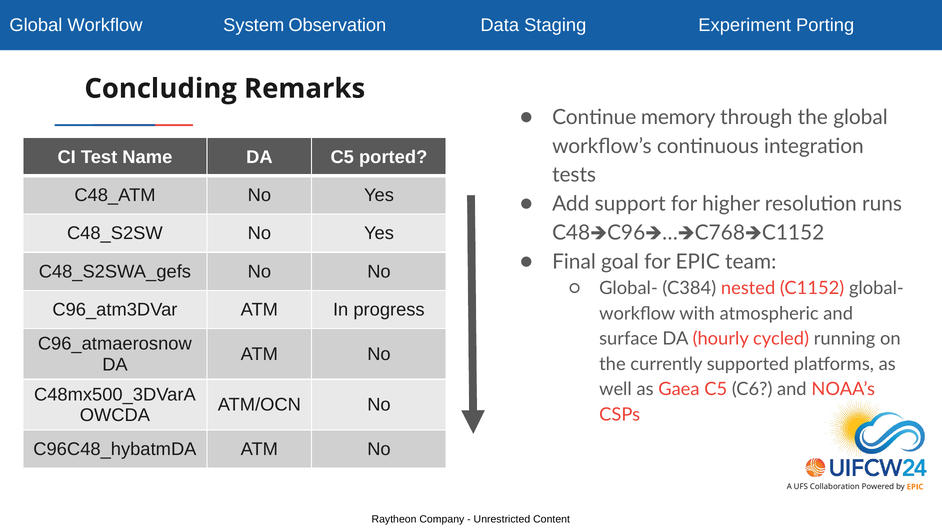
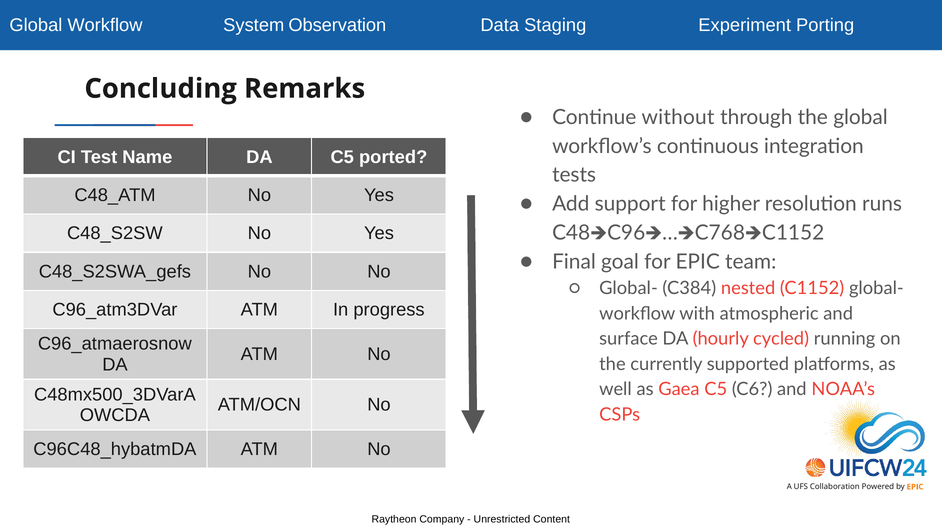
memory: memory -> without (678, 117)
